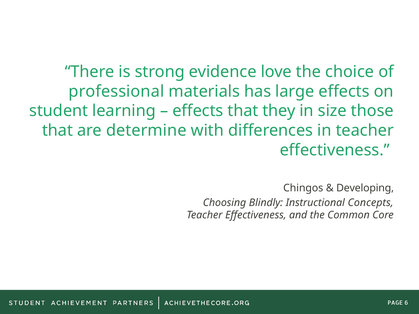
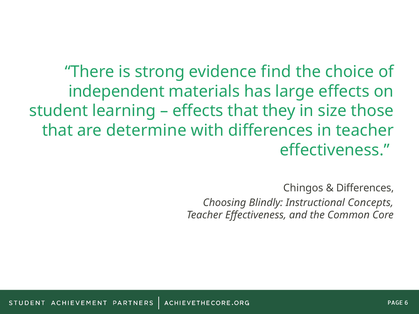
love: love -> find (276, 72)
professional: professional -> independent (117, 91)
Developing: Developing -> Differences (365, 188)
